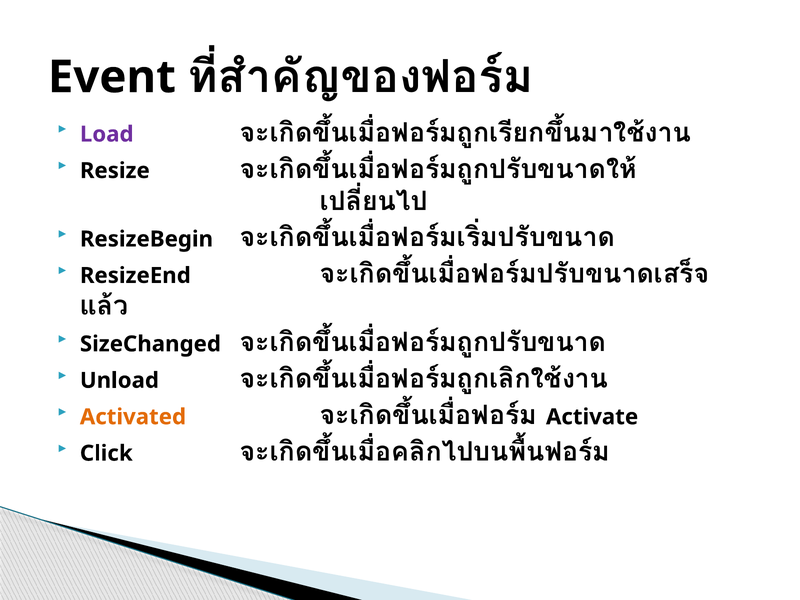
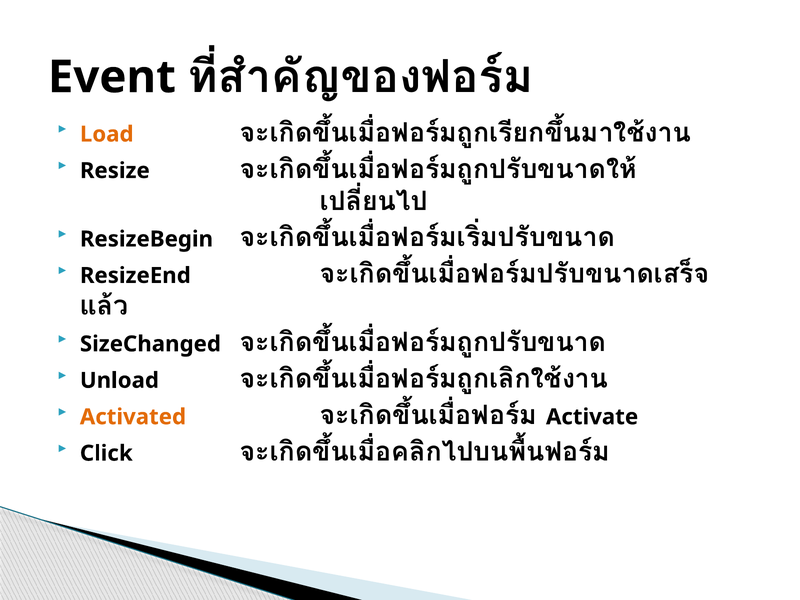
Load colour: purple -> orange (107, 134)
